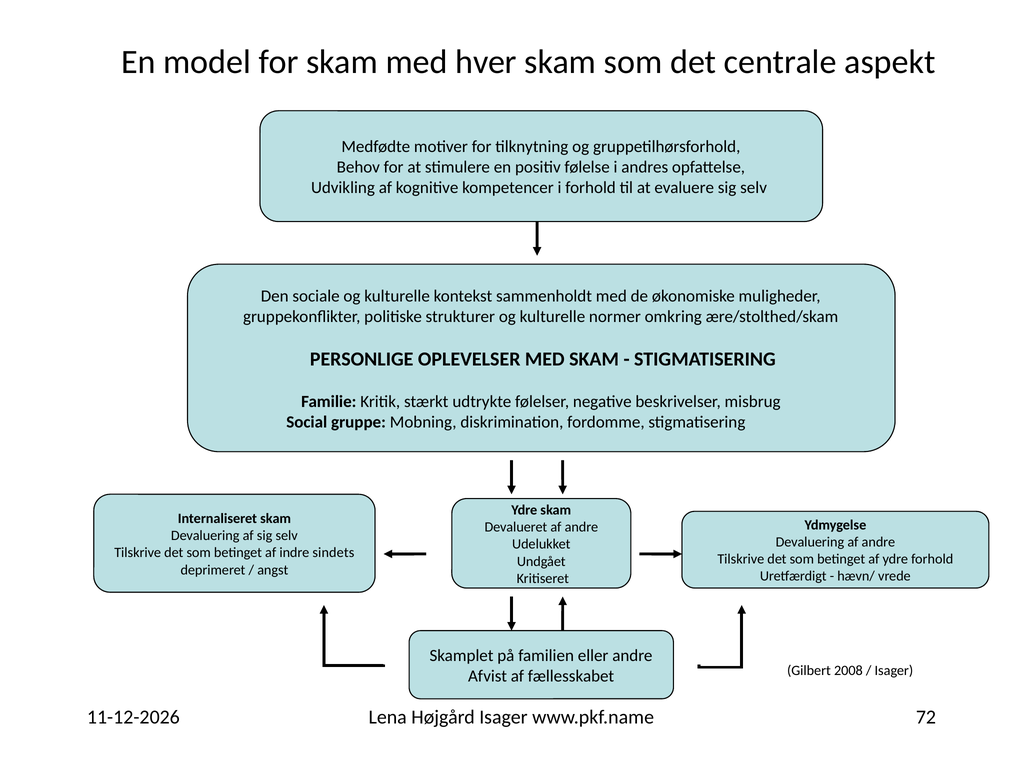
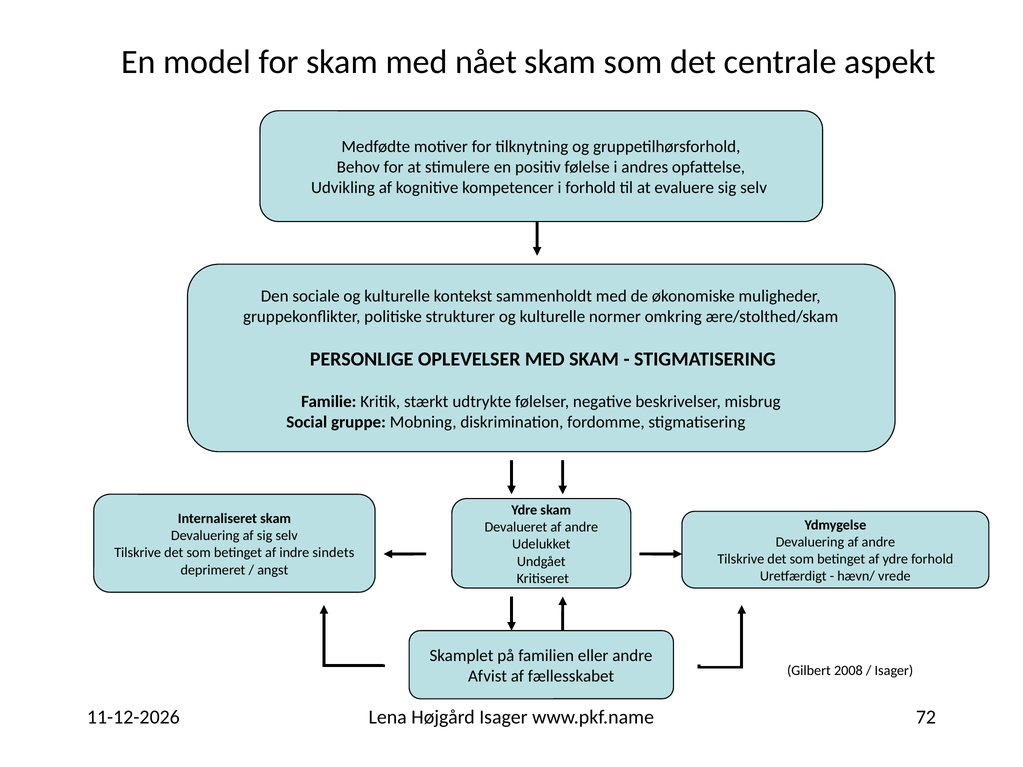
hver: hver -> nået (486, 62)
